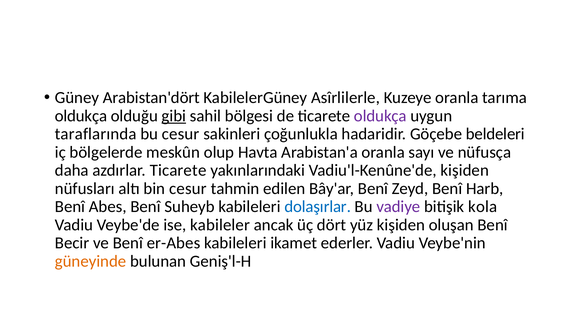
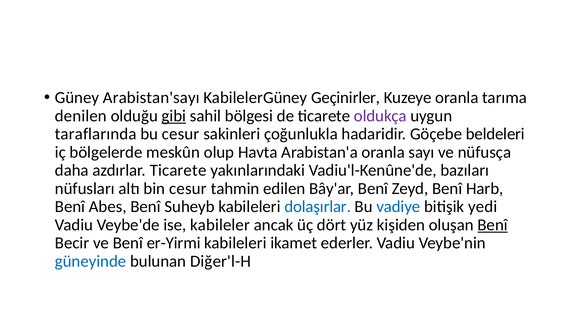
Arabistan'dört: Arabistan'dört -> Arabistan'sayı (151, 98)
Asîrlilerle: Asîrlilerle -> Geçinirler (346, 98)
oldukça: oldukça -> denilen (81, 116)
Vadiu'l-Kenûne'de kişiden: kişiden -> bazıları (465, 170)
vadiye colour: purple -> blue (398, 207)
kola: kola -> yedi (483, 207)
Benî underline: none -> present (493, 225)
er-Abes: er-Abes -> er-Yirmi (174, 243)
güneyinde colour: orange -> blue (91, 261)
Geniş'l-H: Geniş'l-H -> Diğer'l-H (221, 261)
